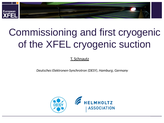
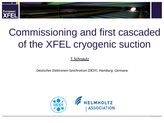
first cryogenic: cryogenic -> cascaded (139, 32)
